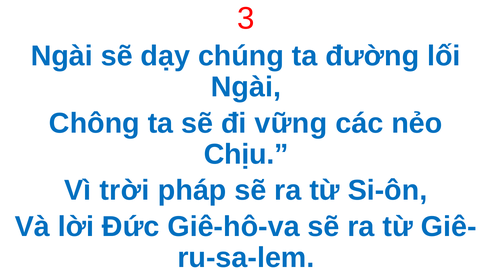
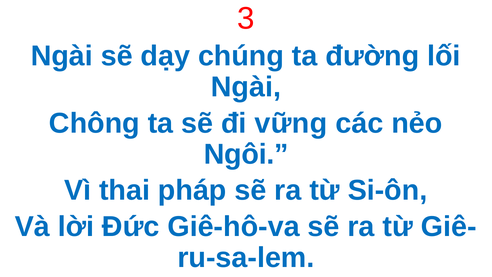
Chịu: Chịu -> Ngôi (246, 154)
trời: trời -> thai (125, 190)
